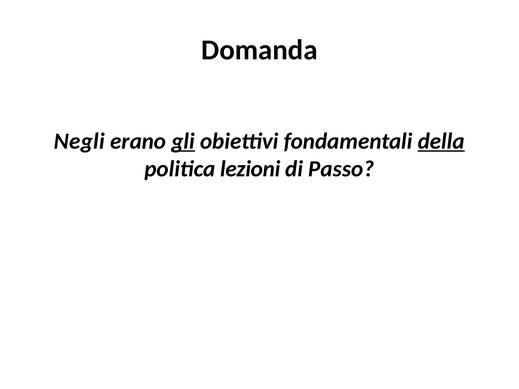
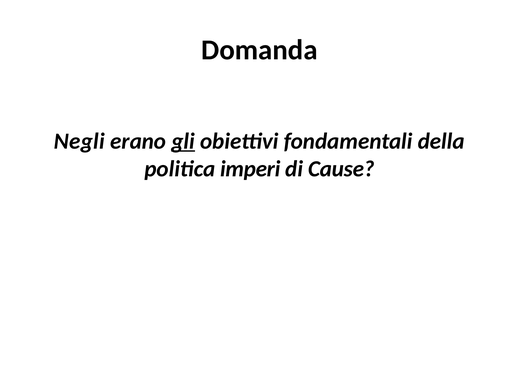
della underline: present -> none (441, 141)
lezioni: lezioni -> imperi (250, 169)
Passo: Passo -> Cause (341, 169)
